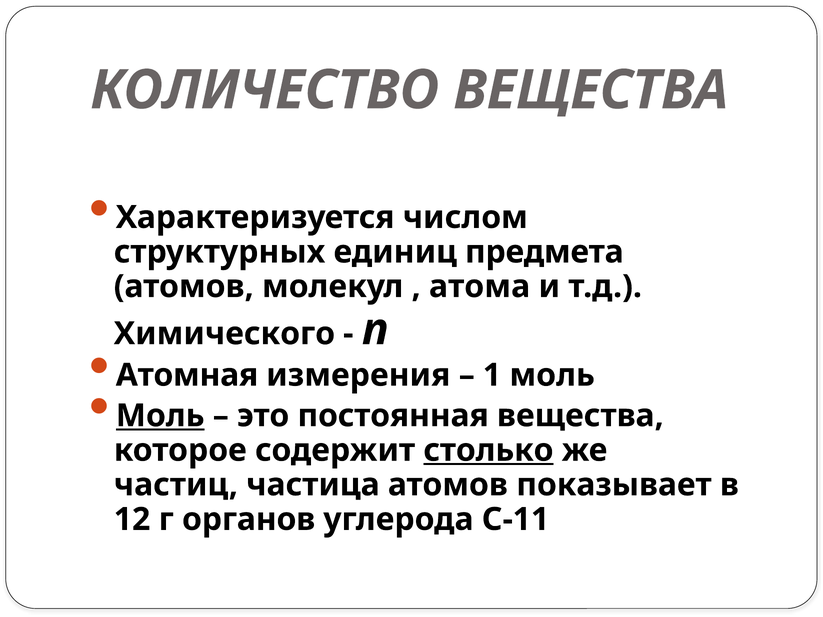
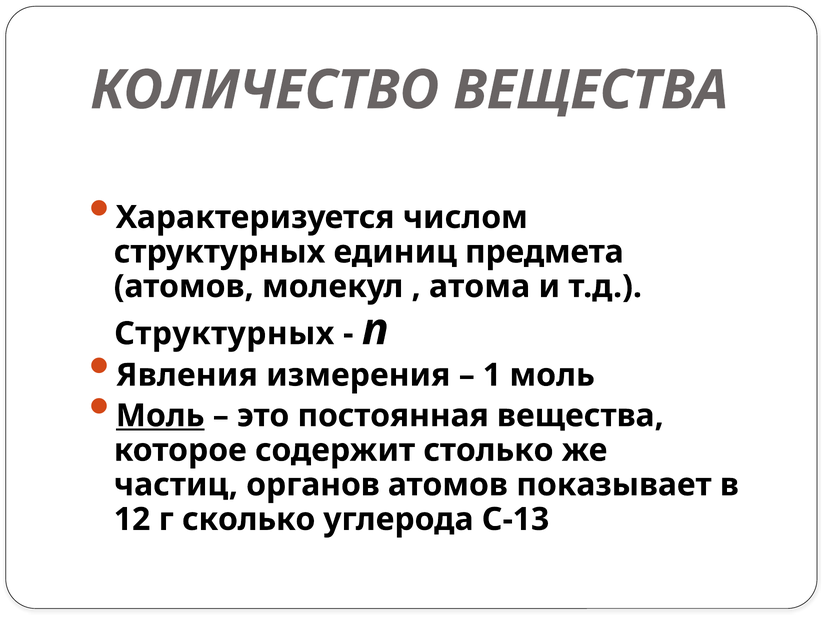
Химического: Химического -> Структурных (224, 334)
Атомная: Атомная -> Явления (187, 375)
столько underline: present -> none (488, 450)
частица: частица -> органов (313, 485)
органов: органов -> сколько (249, 520)
С-11: С-11 -> С-13 (516, 520)
